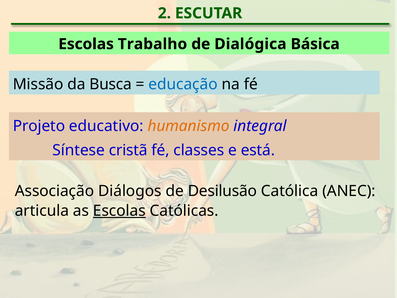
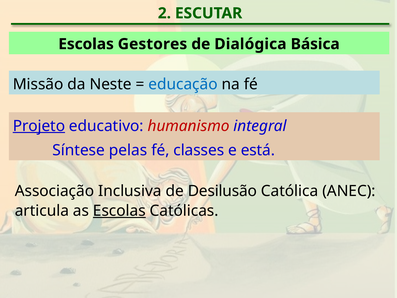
Trabalho: Trabalho -> Gestores (152, 44)
Busca: Busca -> Neste (111, 84)
Projeto underline: none -> present (39, 126)
humanismo colour: orange -> red (189, 126)
cristã: cristã -> pelas (128, 150)
Diálogos: Diálogos -> Inclusiva (130, 191)
